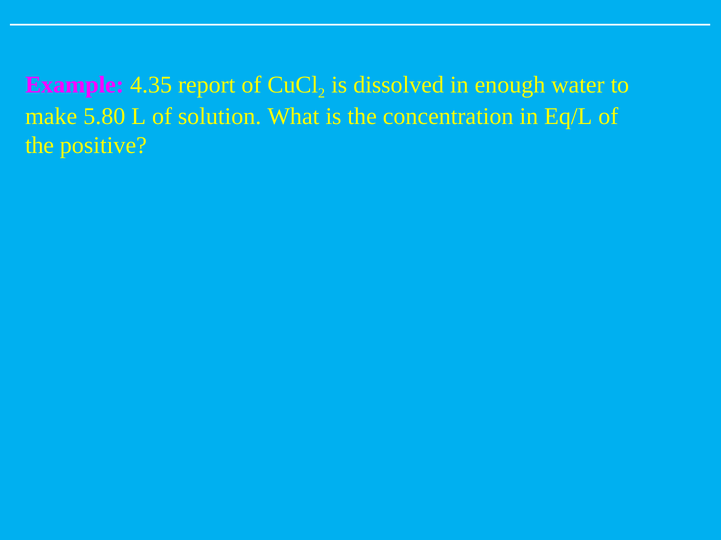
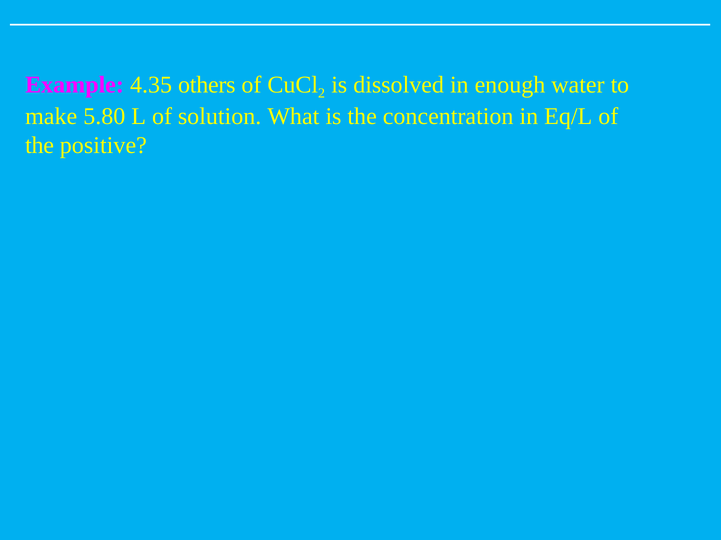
report: report -> others (207, 85)
